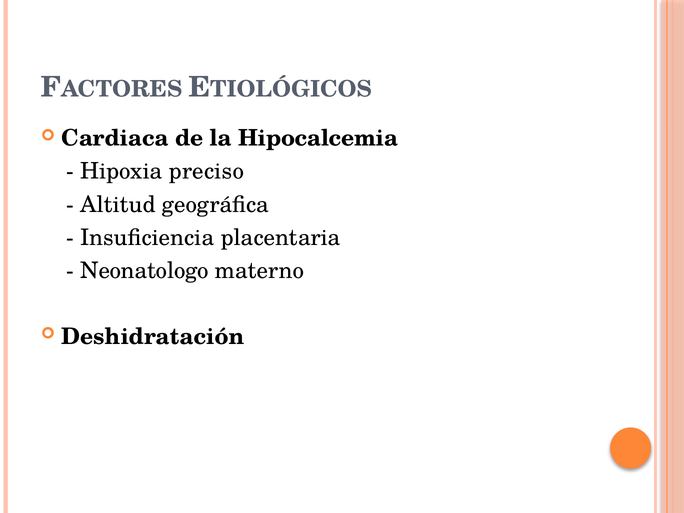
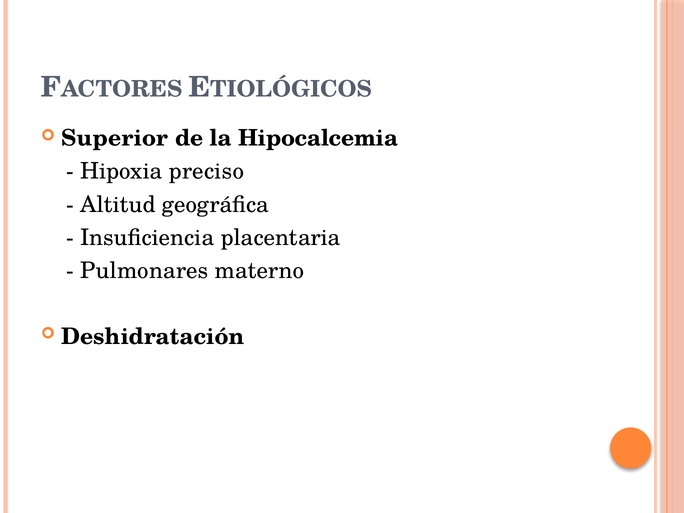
Cardiaca: Cardiaca -> Superior (115, 138)
Neonatologo: Neonatologo -> Pulmonares (144, 271)
